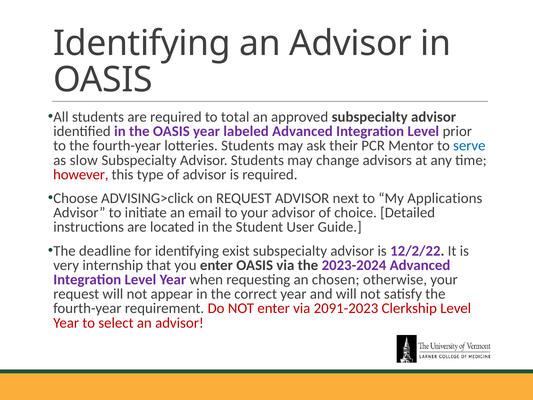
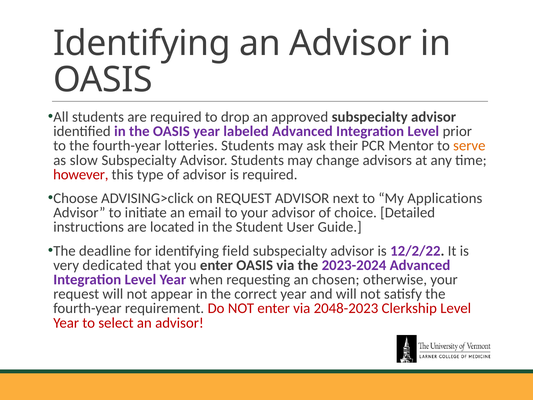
total: total -> drop (235, 117)
serve colour: blue -> orange (469, 146)
exist: exist -> field (236, 251)
internship: internship -> dedicated (113, 265)
2091-2023: 2091-2023 -> 2048-2023 (346, 308)
